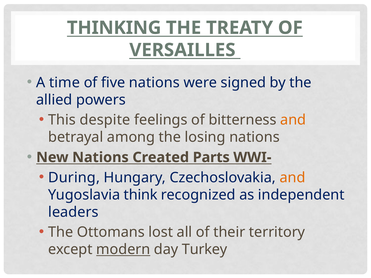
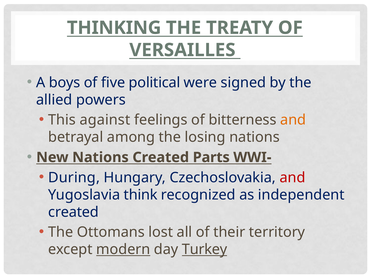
time: time -> boys (65, 83)
five nations: nations -> political (155, 83)
despite: despite -> against (105, 120)
and colour: orange -> red (292, 178)
leaders: leaders -> created (73, 212)
Turkey underline: none -> present (205, 250)
